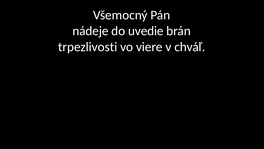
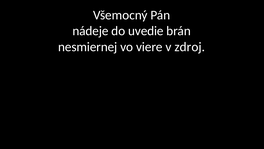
trpezlivosti: trpezlivosti -> nesmiernej (88, 47)
chváľ: chváľ -> zdroj (190, 47)
